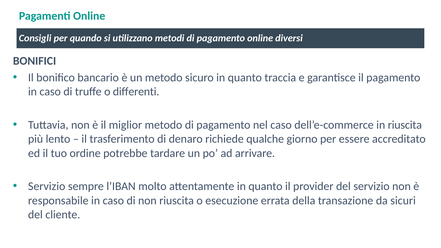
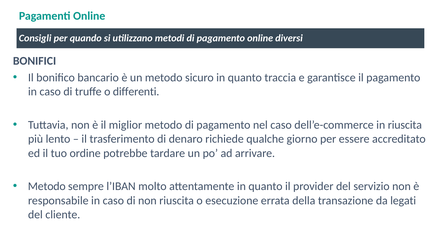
Servizio: Servizio -> Metodo (47, 187)
sicuri: sicuri -> legati (403, 201)
